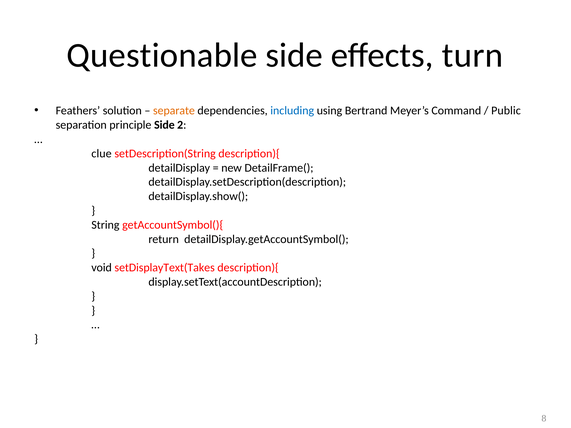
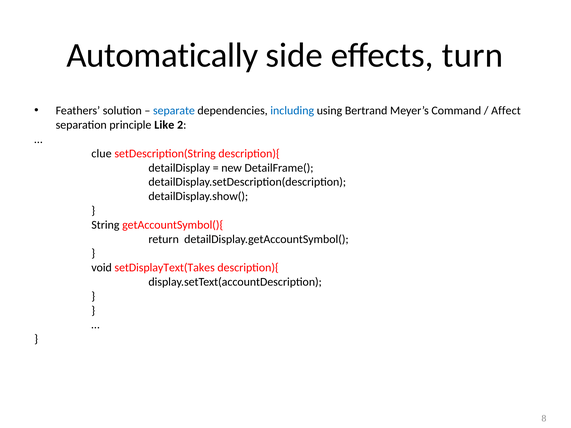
Questionable: Questionable -> Automatically (162, 55)
separate colour: orange -> blue (174, 111)
Public: Public -> Affect (506, 111)
principle Side: Side -> Like (164, 125)
